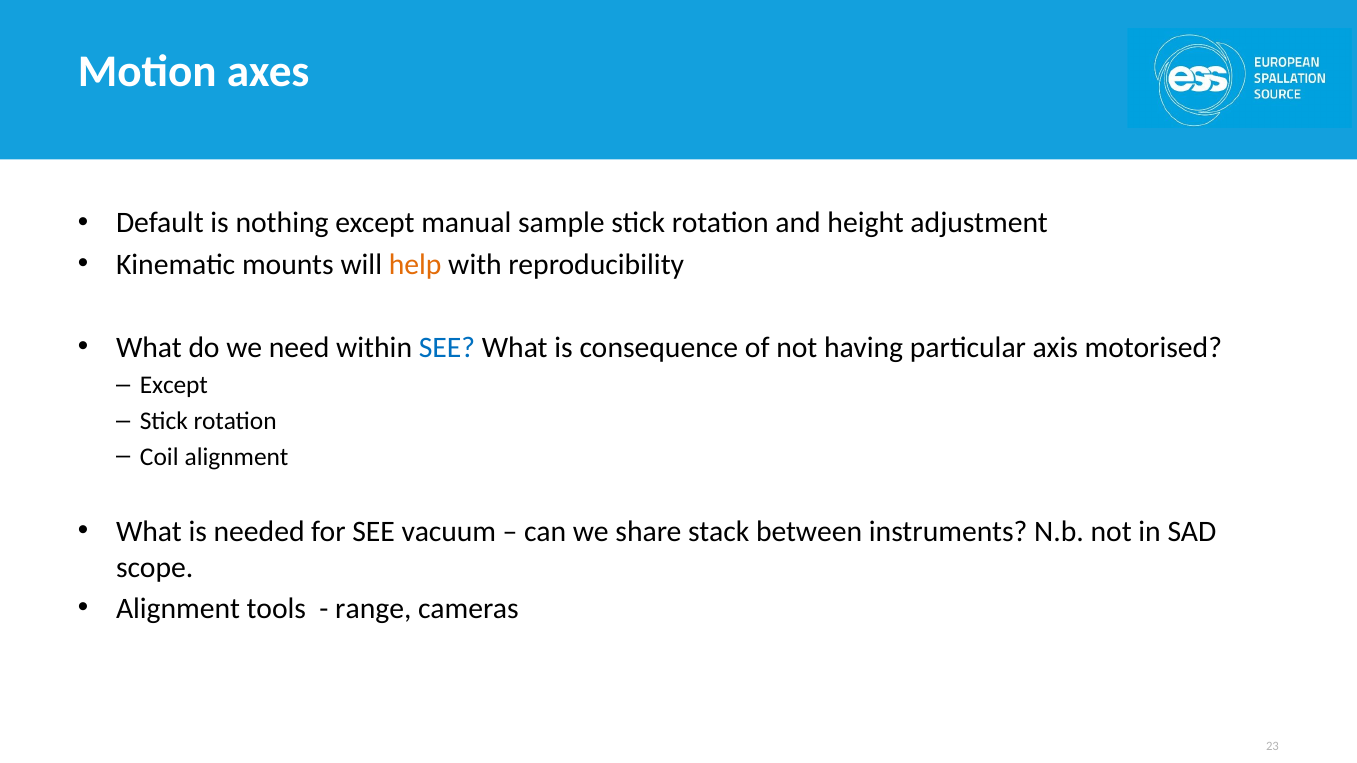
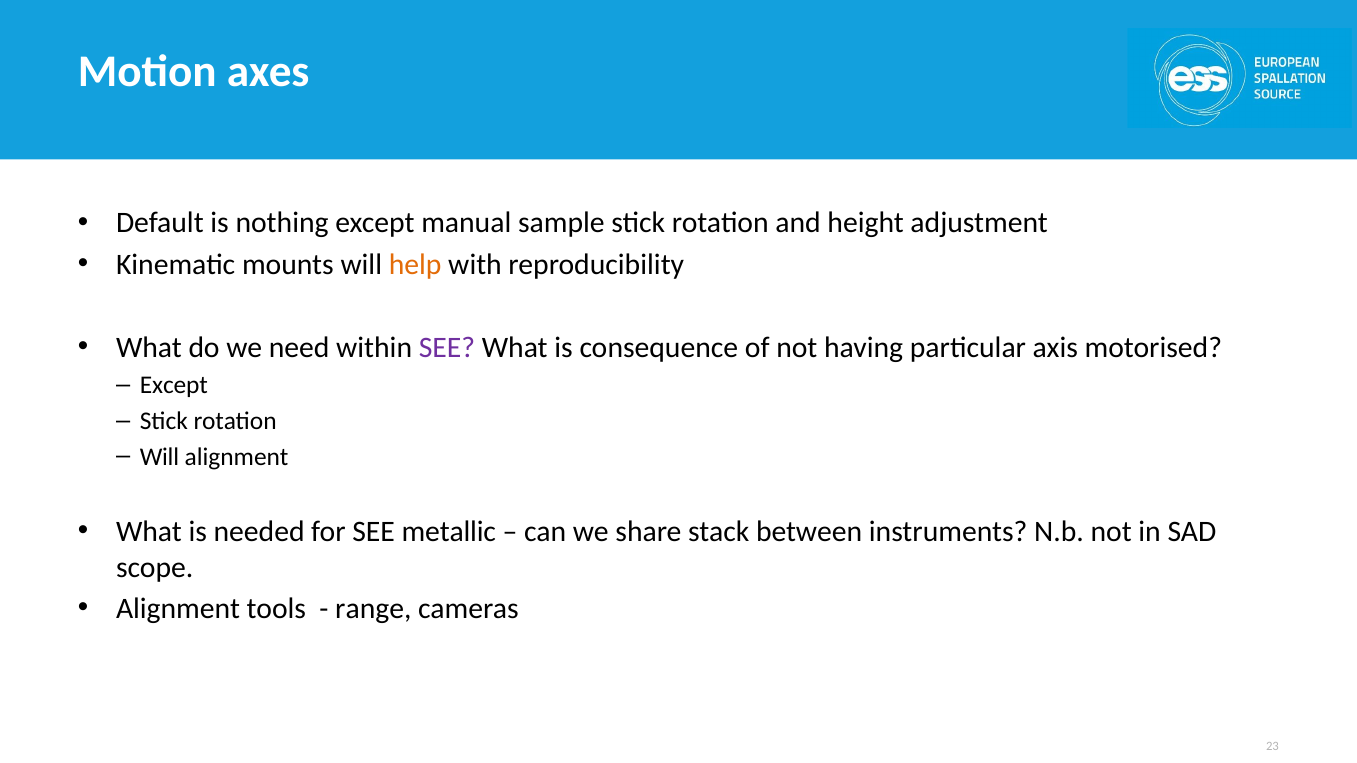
SEE colour: blue -> purple (447, 348)
Coil: Coil -> Will (159, 457)
vacuum: vacuum -> metallic (449, 532)
